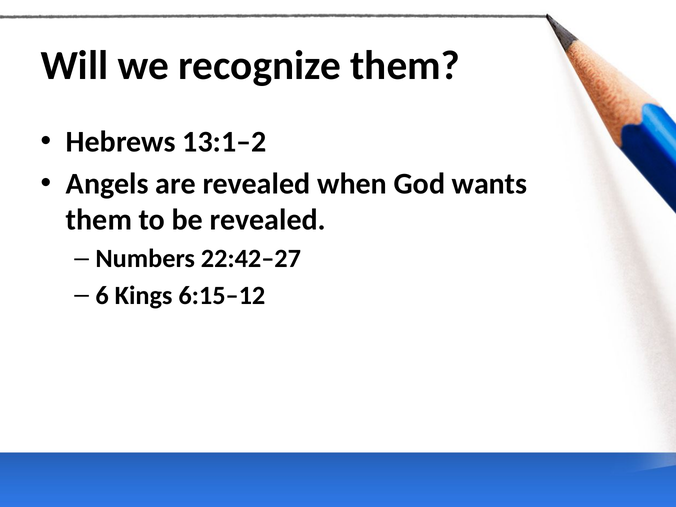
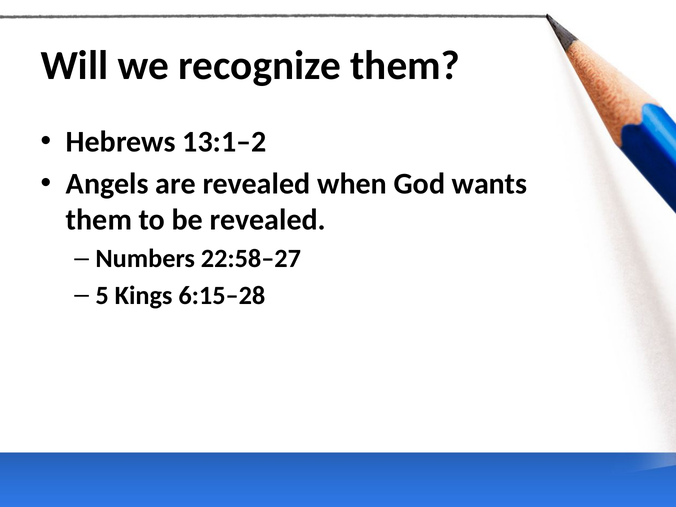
22:42–27: 22:42–27 -> 22:58–27 (251, 259)
6: 6 -> 5 (102, 296)
6:15–12: 6:15–12 -> 6:15–28 (222, 296)
